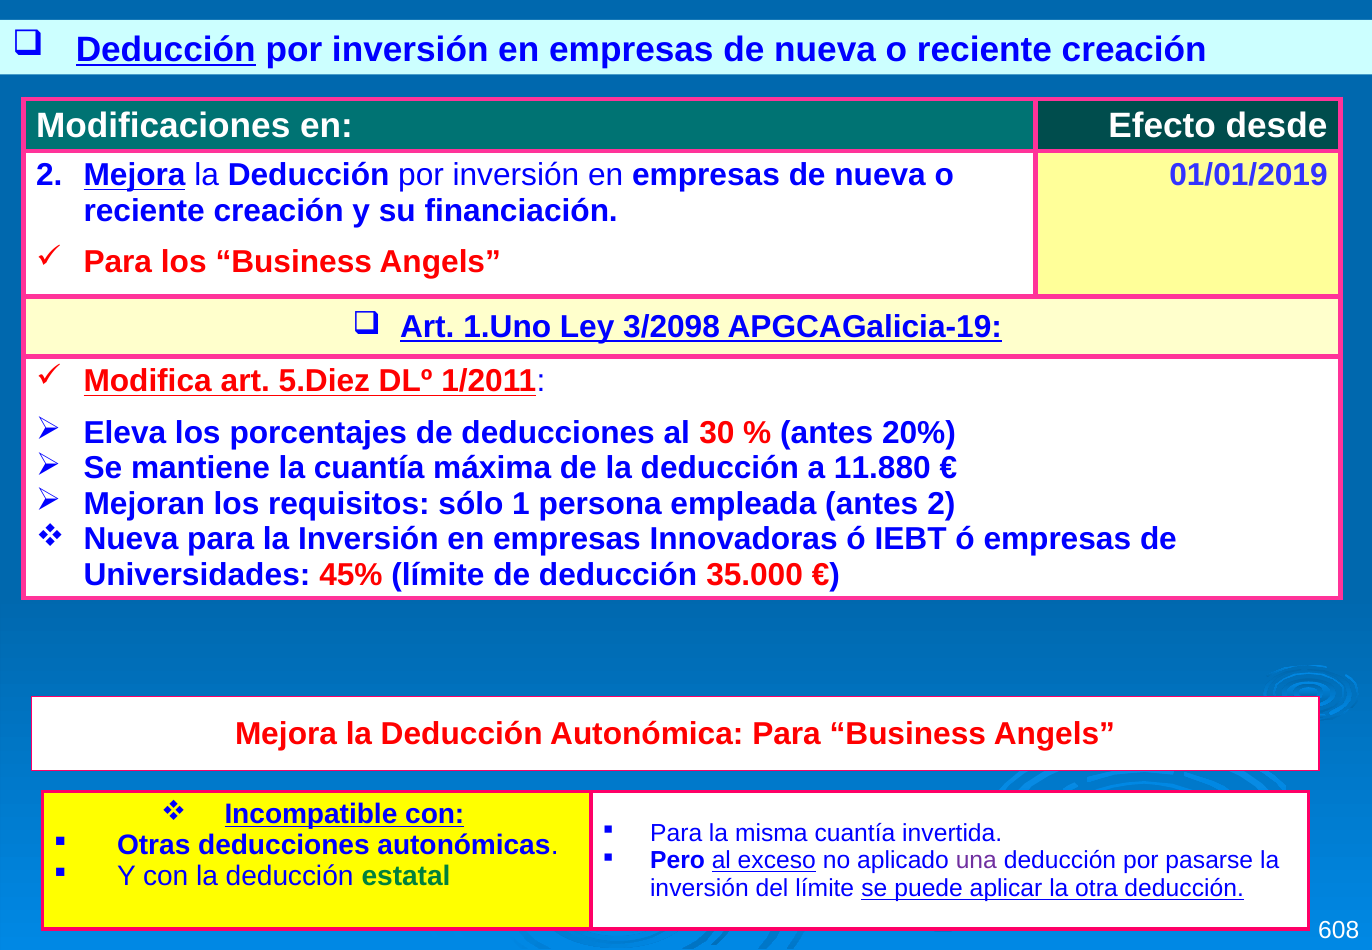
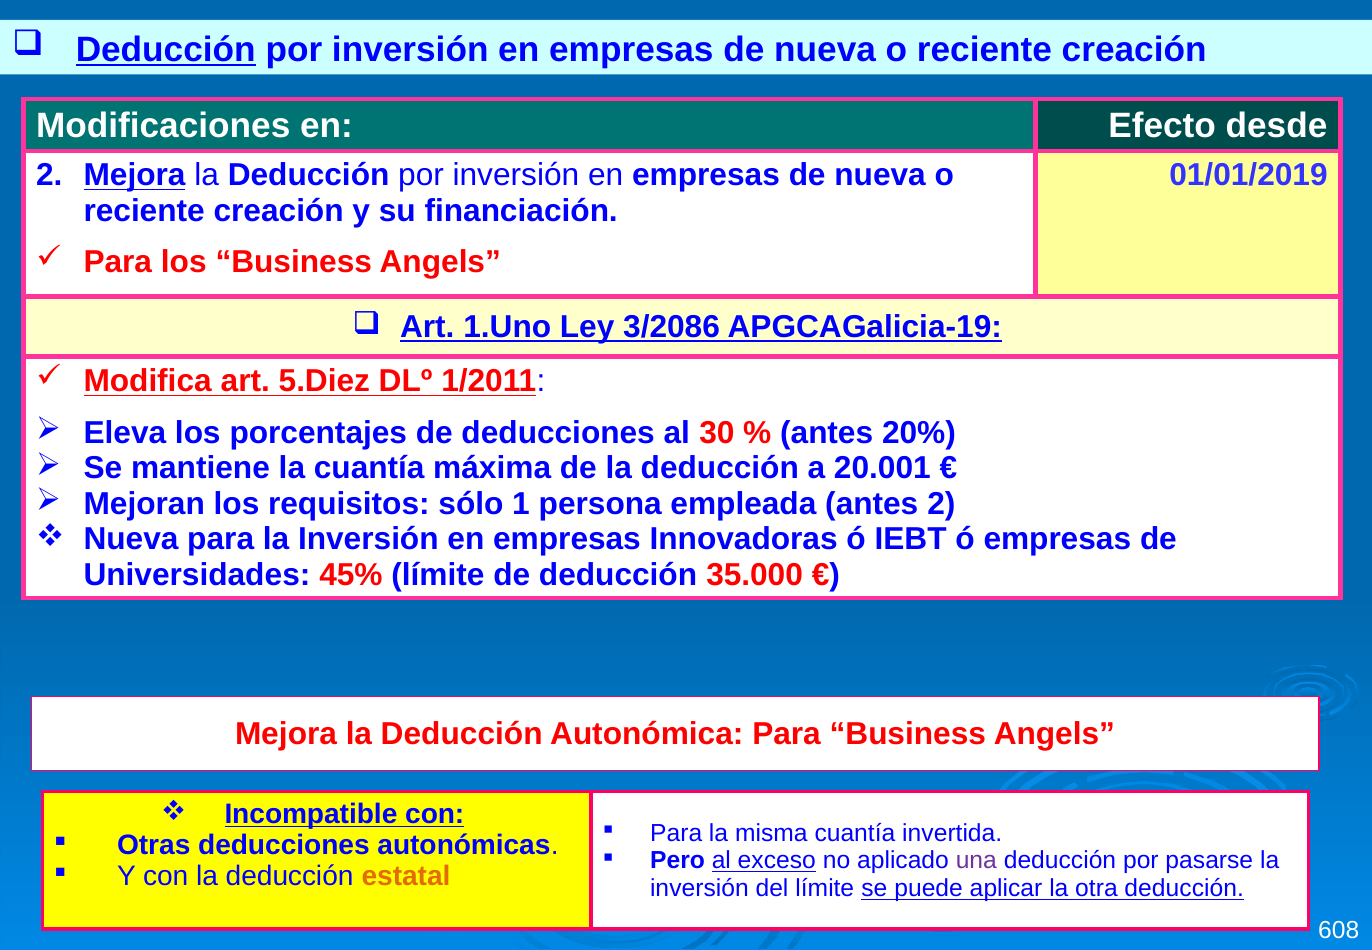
3/2098: 3/2098 -> 3/2086 (672, 327)
11.880: 11.880 -> 20.001 (882, 468)
estatal colour: green -> orange (406, 876)
